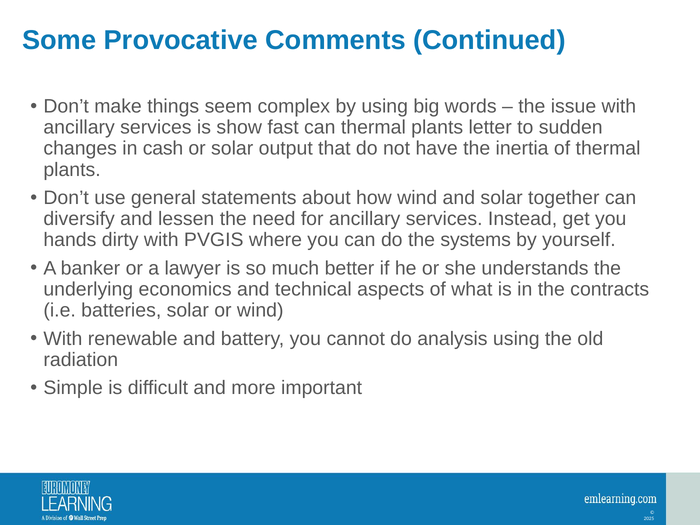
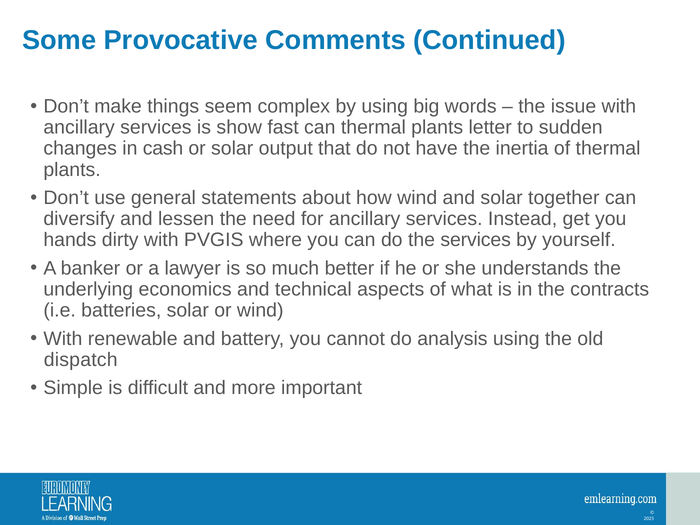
the systems: systems -> services (476, 240)
radiation: radiation -> dispatch (81, 360)
